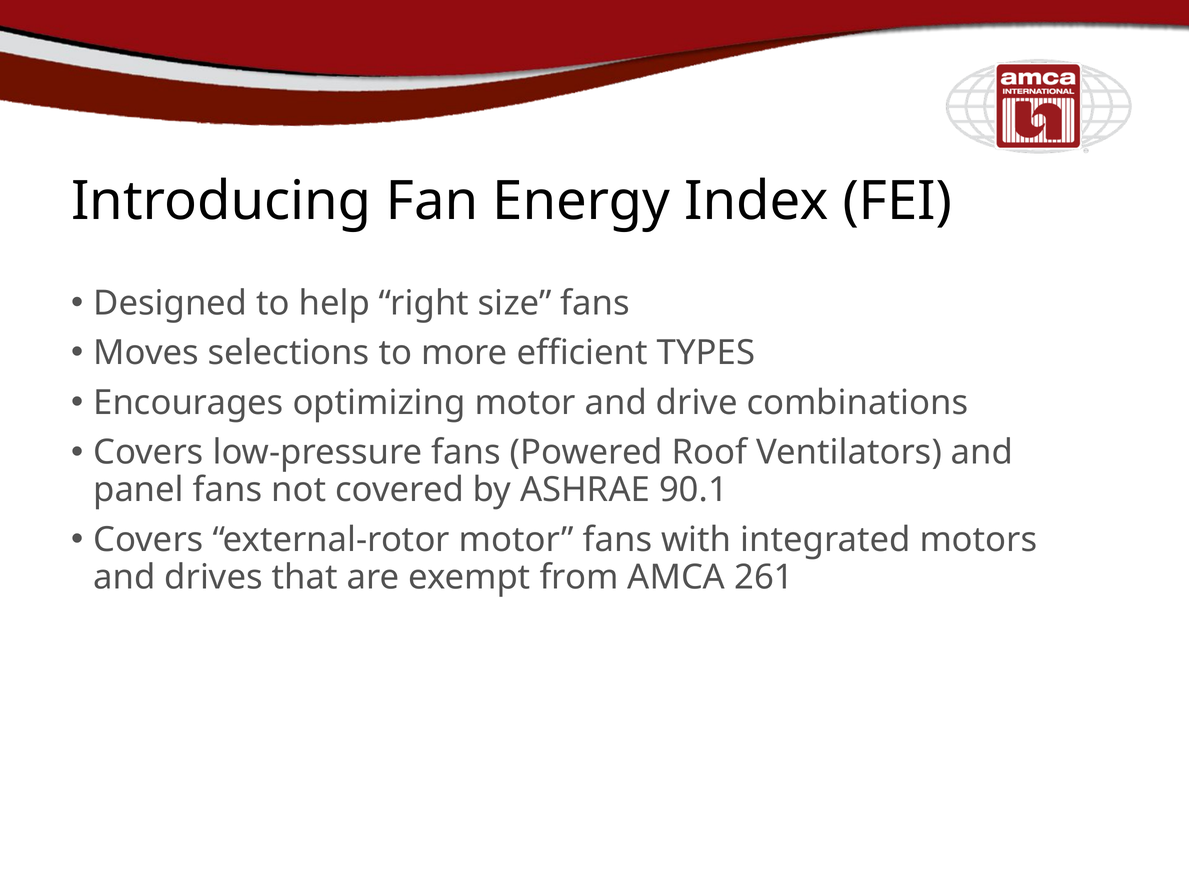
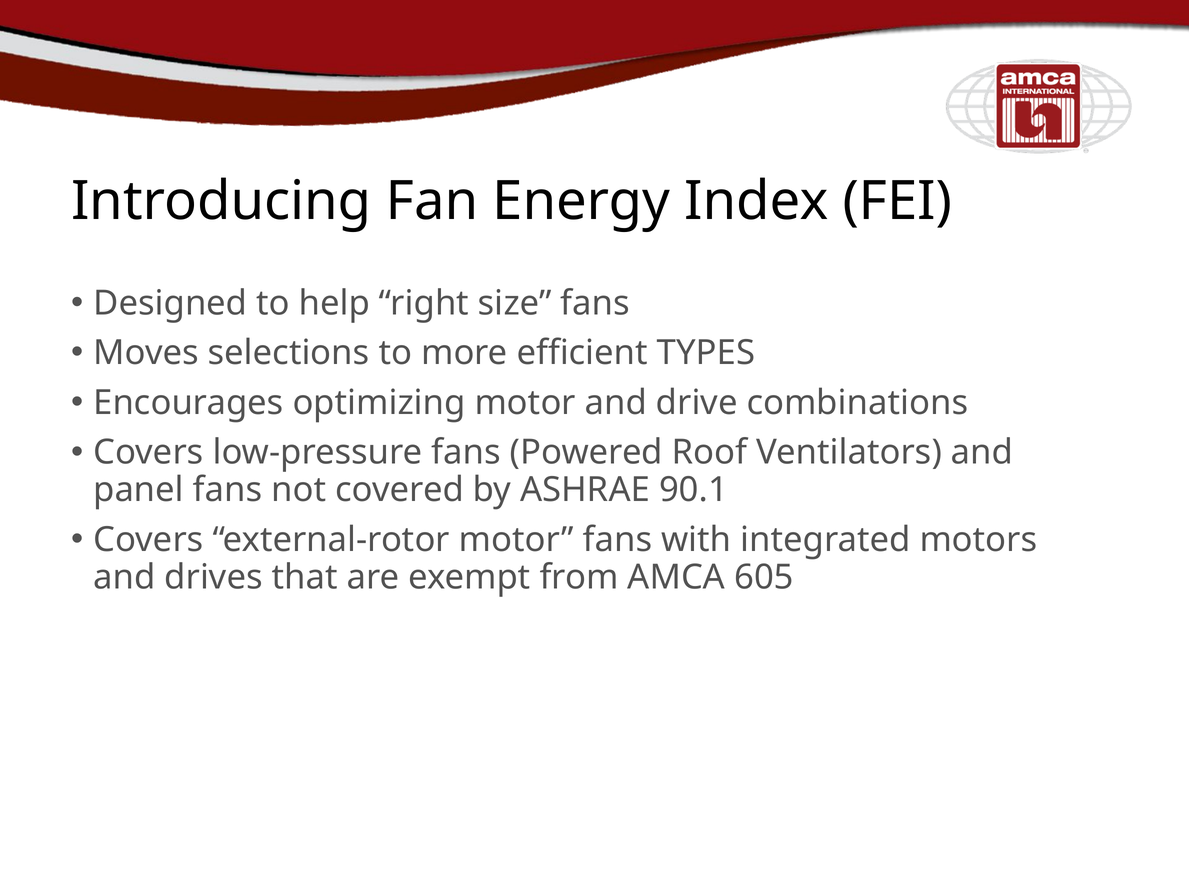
261: 261 -> 605 (764, 578)
